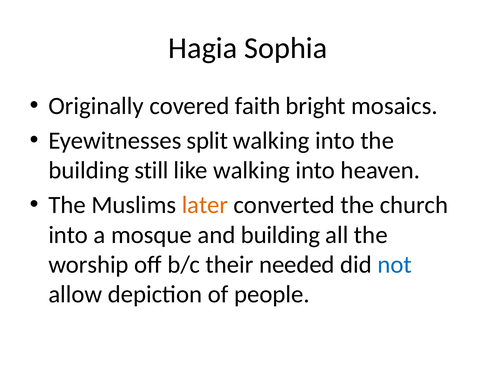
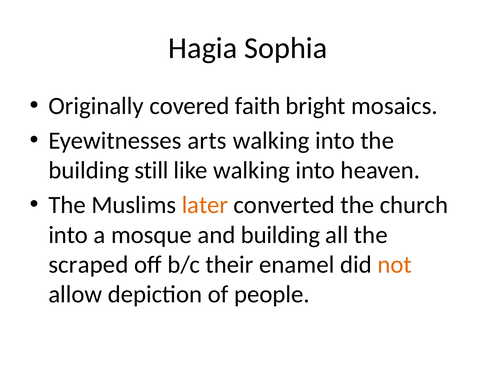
split: split -> arts (207, 141)
worship: worship -> scraped (88, 265)
needed: needed -> enamel (297, 265)
not colour: blue -> orange (395, 265)
